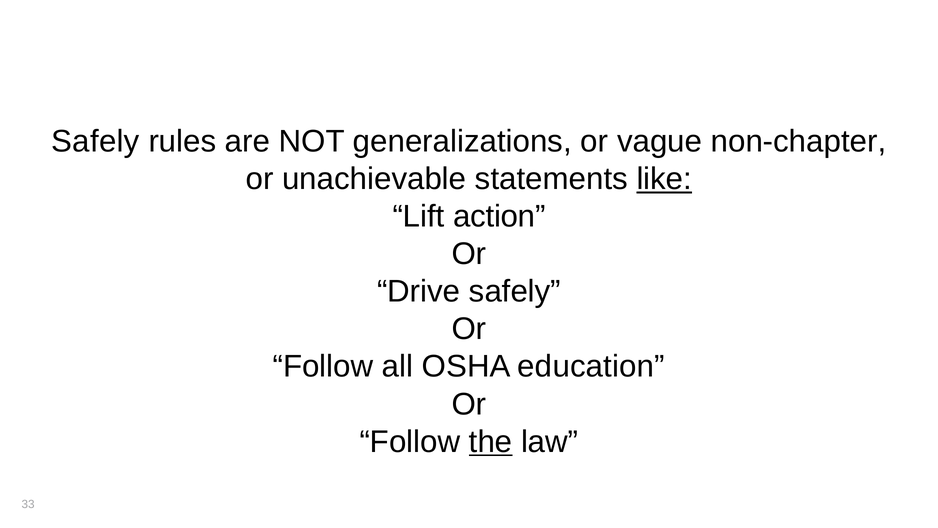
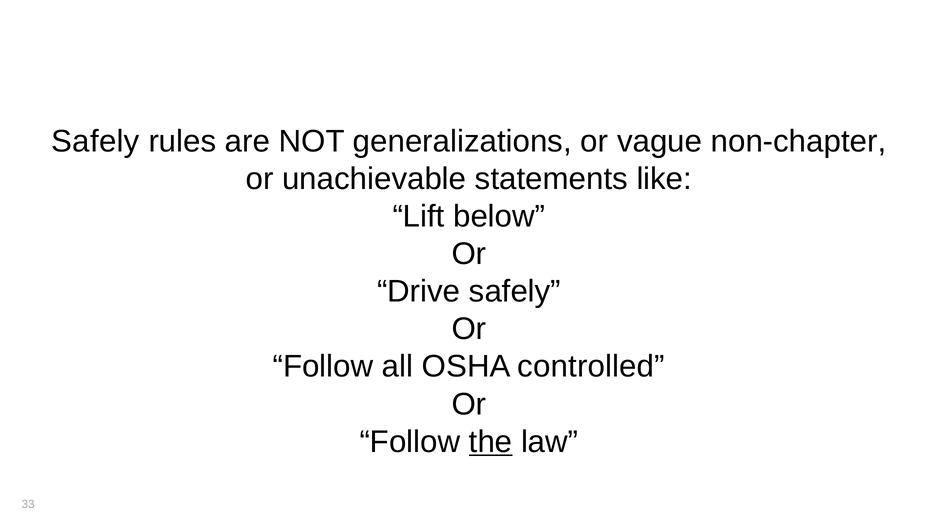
like underline: present -> none (664, 179)
action: action -> below (499, 216)
education: education -> controlled (591, 366)
